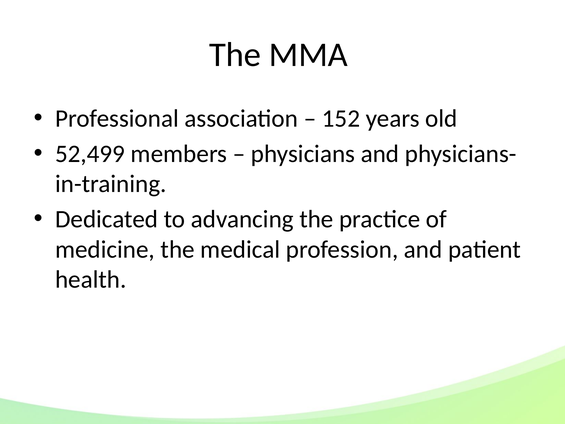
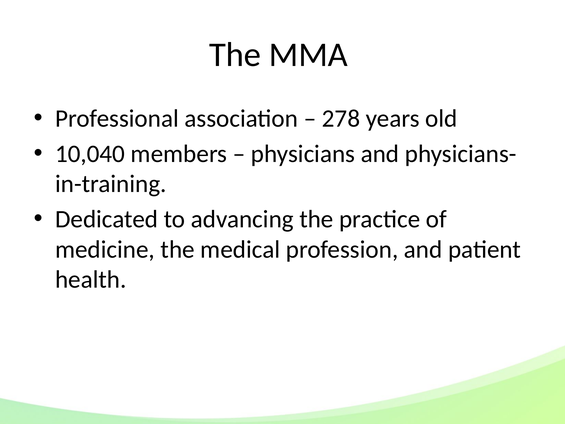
152: 152 -> 278 (341, 119)
52,499: 52,499 -> 10,040 (90, 154)
